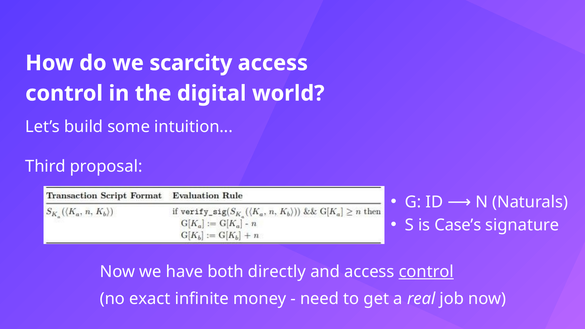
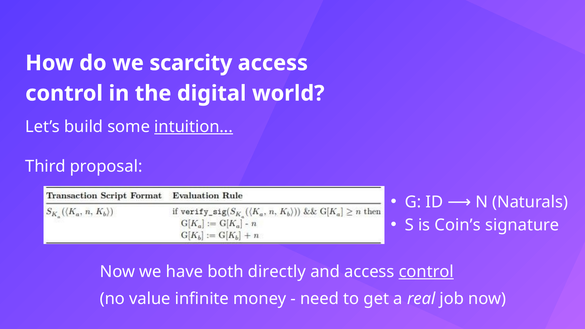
intuition underline: none -> present (194, 127)
Case’s: Case’s -> Coin’s (458, 225)
exact: exact -> value (150, 299)
